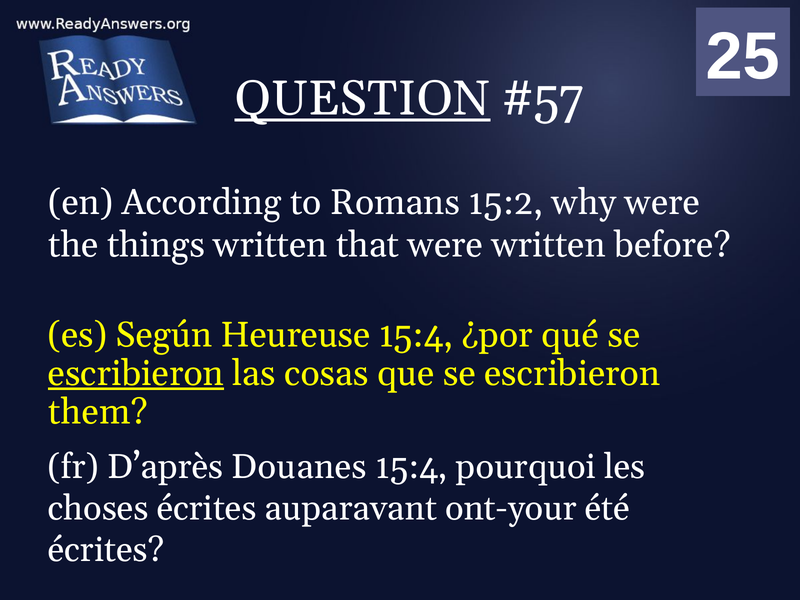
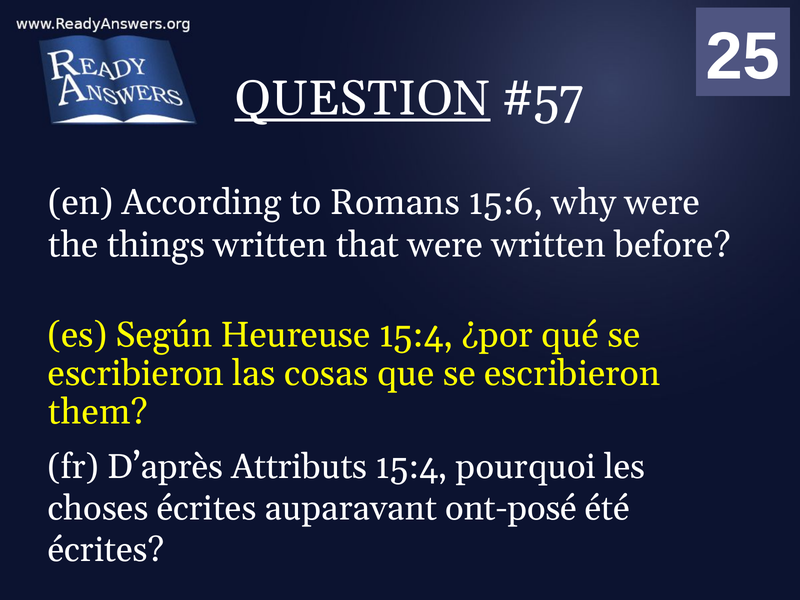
15:2: 15:2 -> 15:6 (506, 202)
escribieron underline: present -> none (136, 373)
Douanes: Douanes -> Attributs (299, 467)
ont-your: ont-your -> ont-posé (511, 508)
